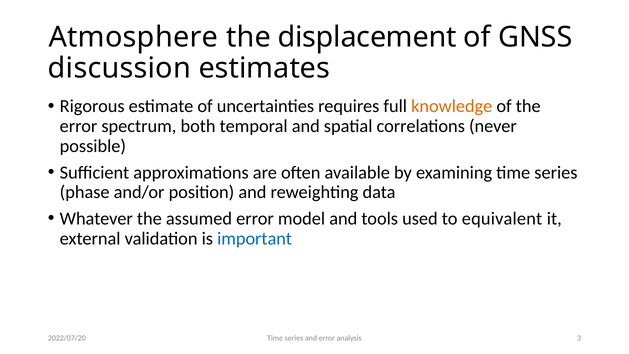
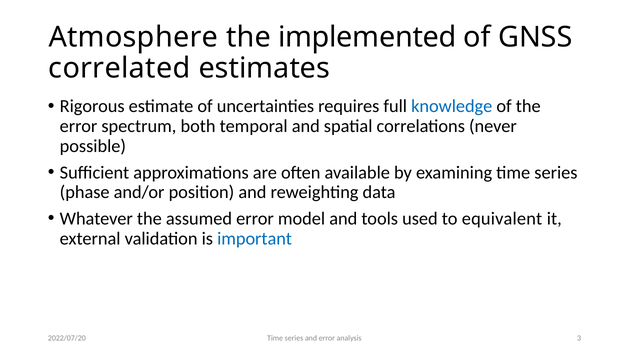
displacement: displacement -> implemented (367, 37)
discussion: discussion -> correlated (119, 68)
knowledge colour: orange -> blue (452, 106)
